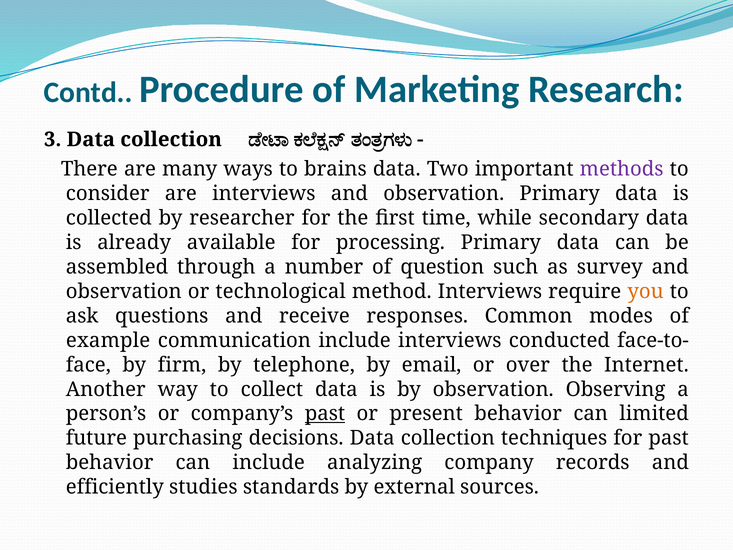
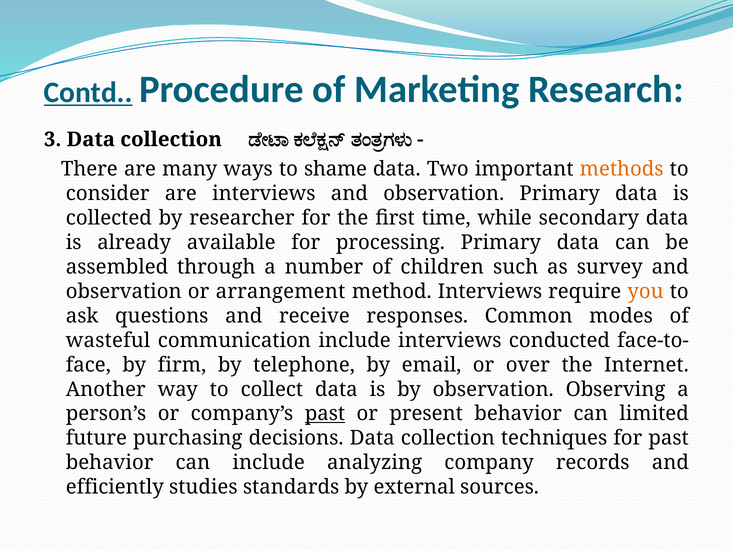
Contd underline: none -> present (88, 92)
brains: brains -> shame (336, 169)
methods colour: purple -> orange (622, 169)
question: question -> children (442, 267)
technological: technological -> arrangement (281, 291)
example: example -> wasteful (108, 340)
